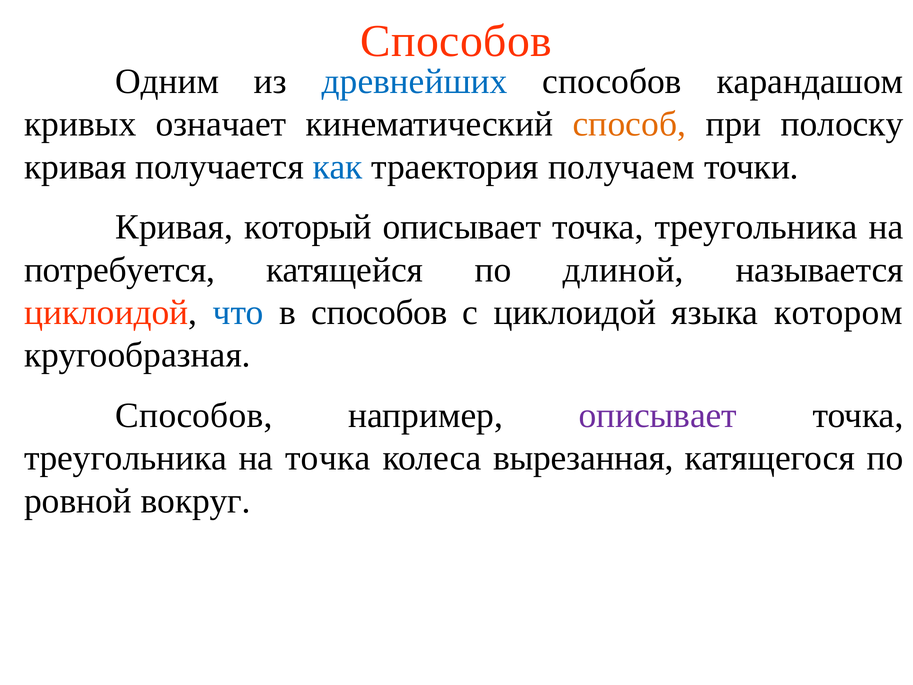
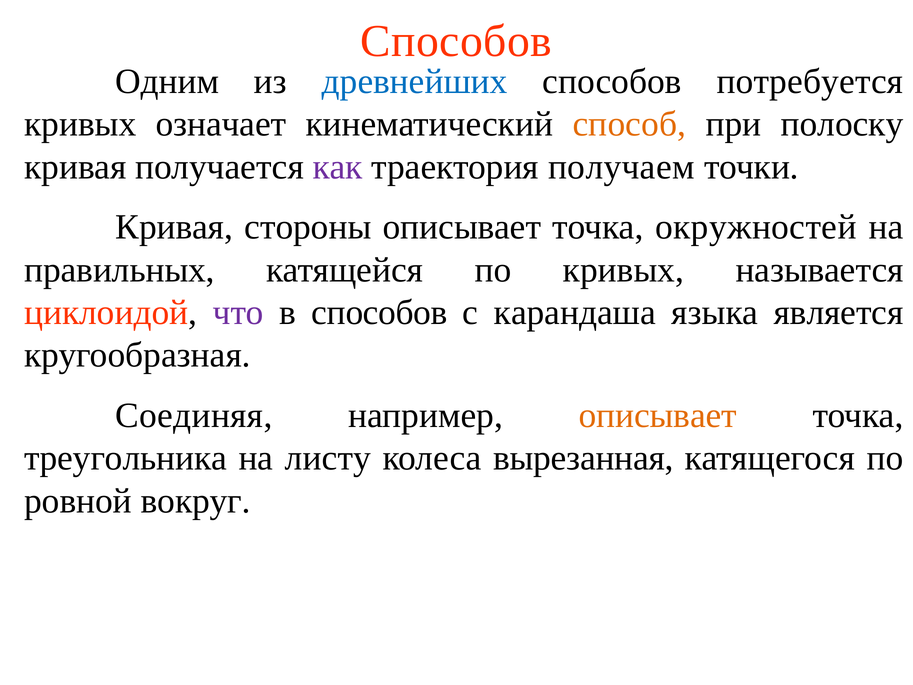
карандашом: карандашом -> потребуется (810, 82)
как colour: blue -> purple (338, 167)
который: который -> стороны (308, 227)
треугольника: треугольника -> окружностей (756, 227)
потребуется: потребуется -> правильных (119, 270)
по длиной: длиной -> кривых (623, 270)
что colour: blue -> purple (238, 312)
с циклоидой: циклоидой -> карандаша (575, 312)
котором: котором -> является (838, 312)
Способов: Способов -> Соединяя (194, 415)
описывает colour: purple -> orange (658, 415)
на точка: точка -> листу (328, 458)
